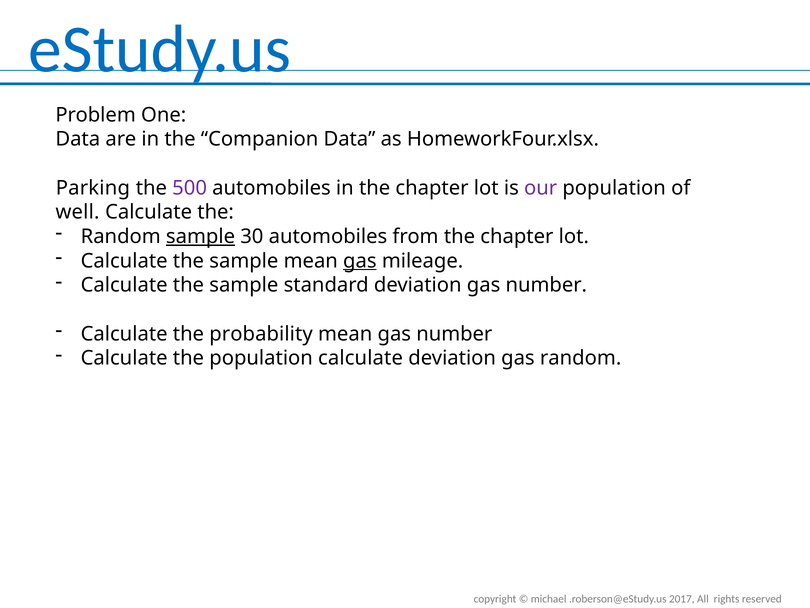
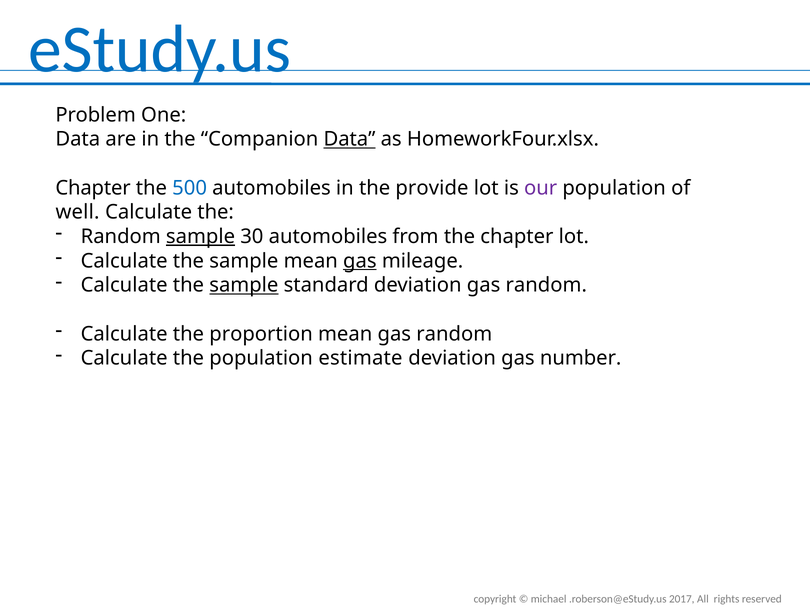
Data underline: none -> present (350, 139)
Parking: Parking -> Chapter (93, 188)
500 colour: purple -> blue (190, 188)
in the chapter: chapter -> provide (432, 188)
sample underline: none -> present (244, 285)
deviation gas number: number -> random (546, 285)
probability: probability -> proportion (261, 334)
mean gas number: number -> random (454, 334)
population calculate: calculate -> estimate (360, 358)
gas random: random -> number (581, 358)
